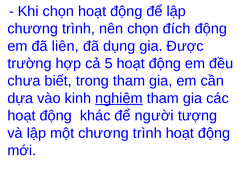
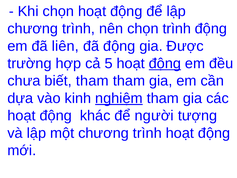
chọn đích: đích -> trình (177, 29)
đã dụng: dụng -> động (119, 46)
động underline: none -> present (165, 63)
biết trong: trong -> tham (92, 81)
